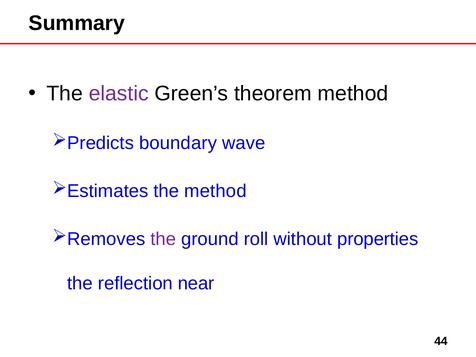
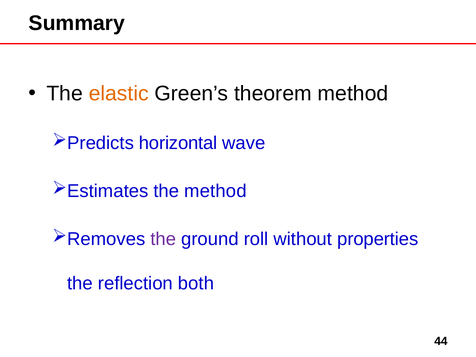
elastic colour: purple -> orange (119, 94)
boundary: boundary -> horizontal (178, 143)
near: near -> both (196, 283)
